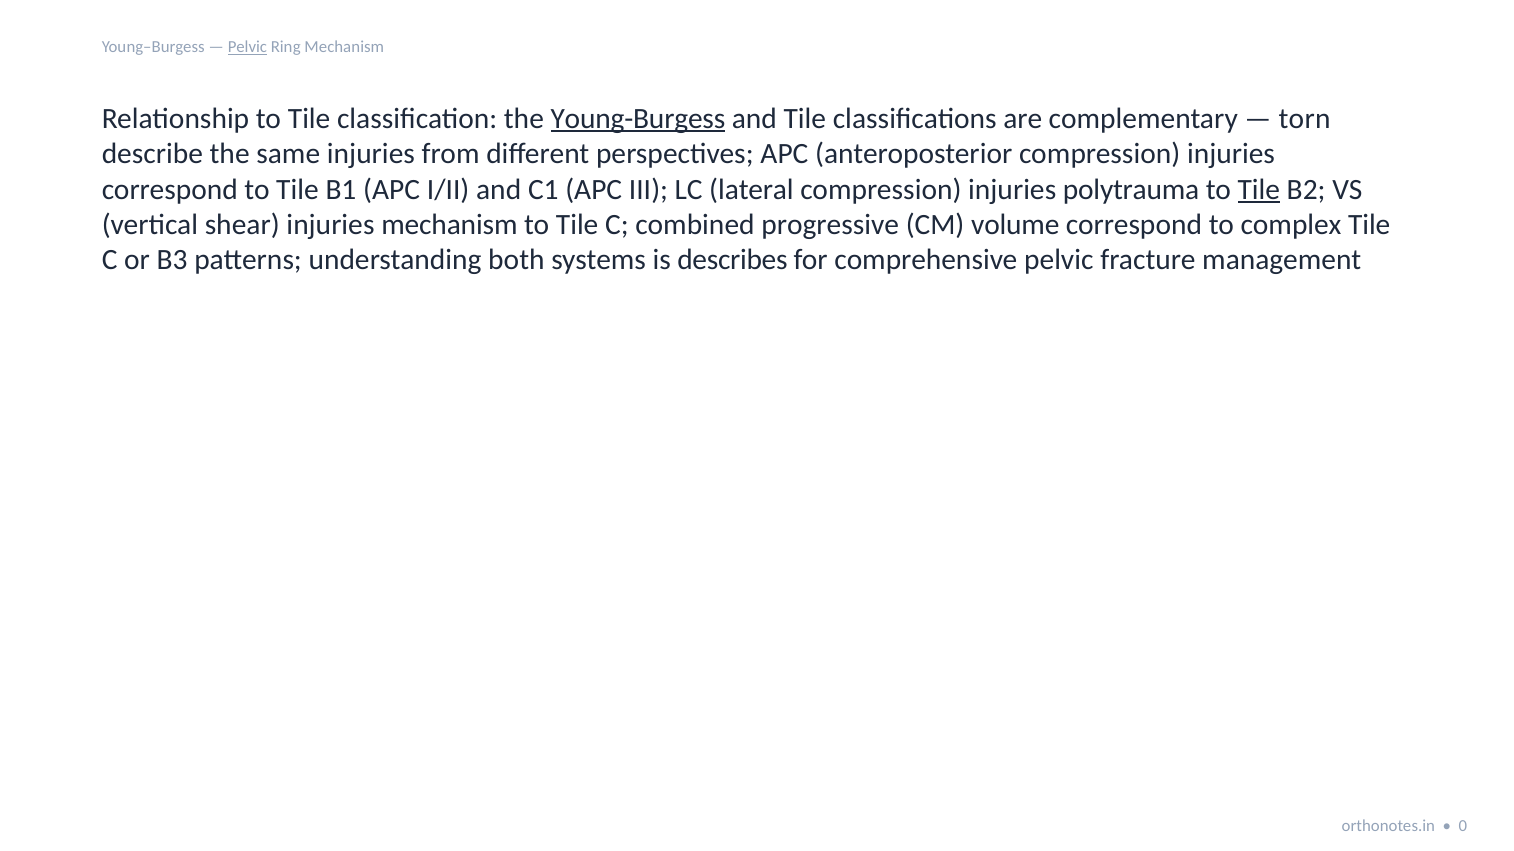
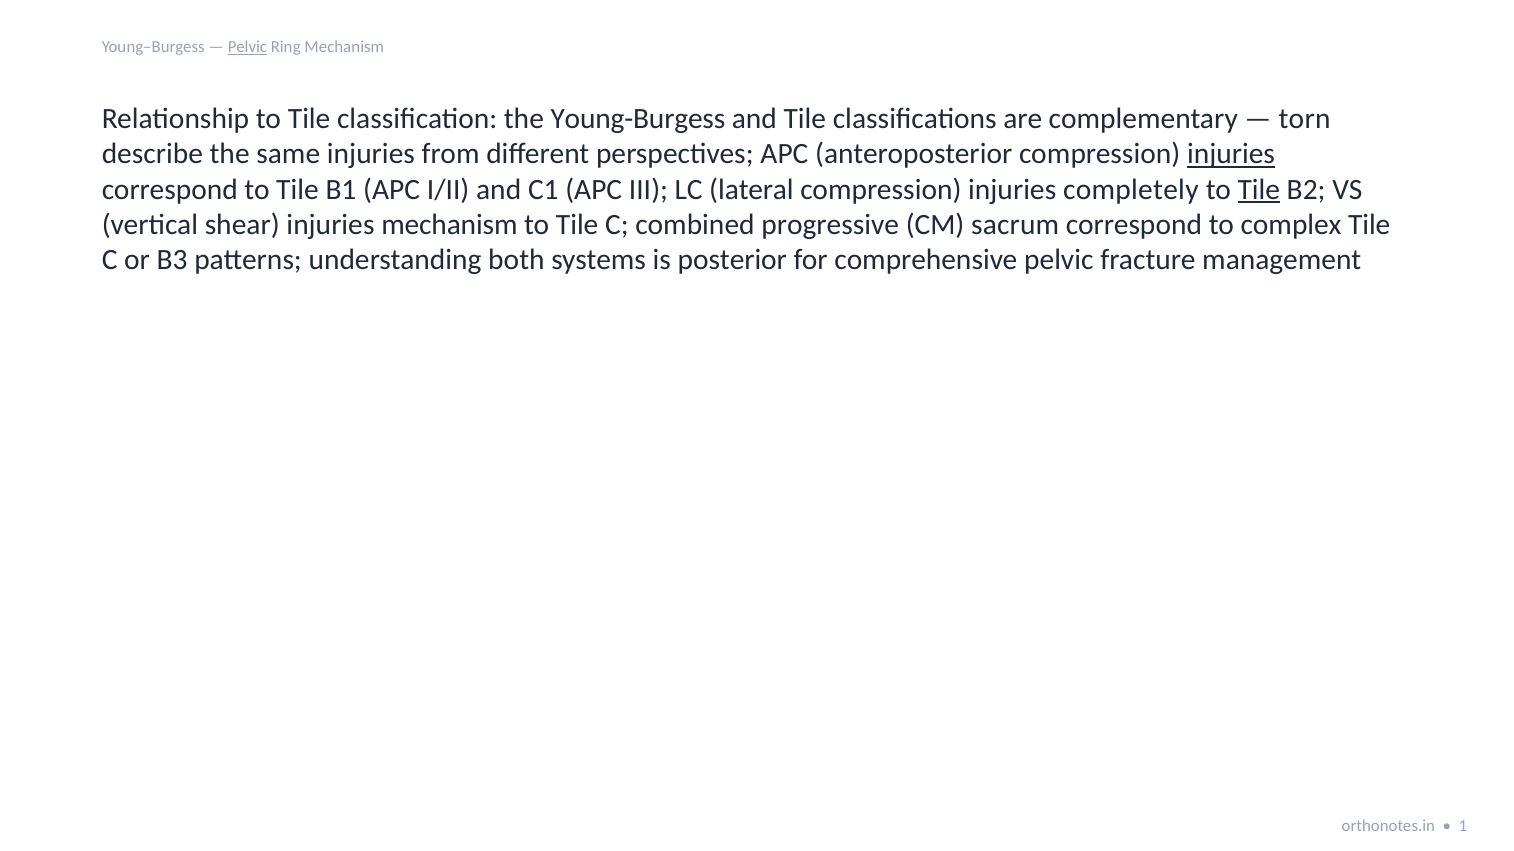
Young-Burgess underline: present -> none (638, 119)
injuries underline: none -> present (1231, 154)
polytrauma: polytrauma -> completely (1131, 189)
volume: volume -> sacrum (1015, 225)
describes: describes -> posterior (732, 260)
0: 0 -> 1 (1463, 826)
